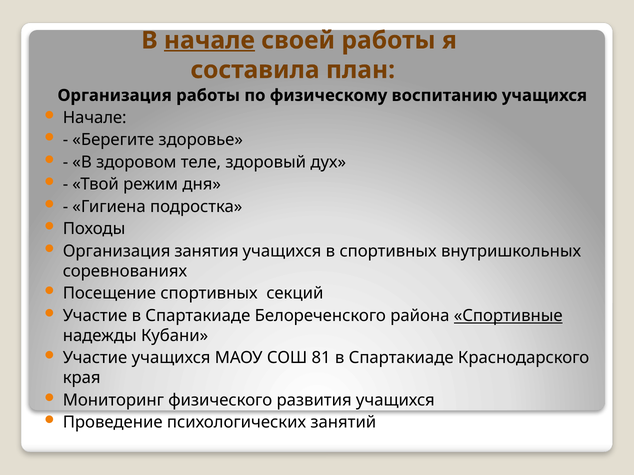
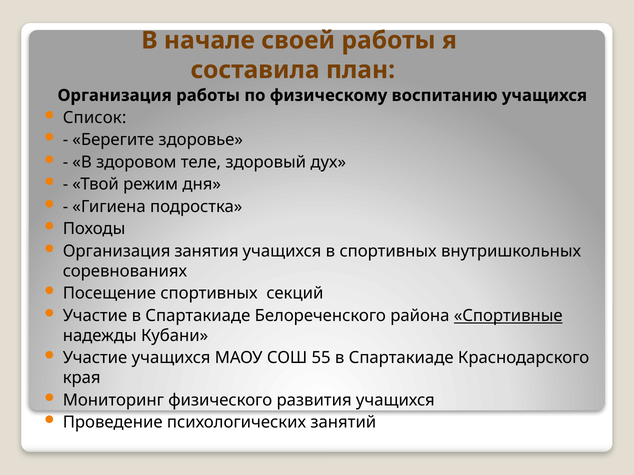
начале underline: present -> none (209, 40)
Начале: Начале -> Список (95, 118)
81: 81 -> 55 (321, 358)
